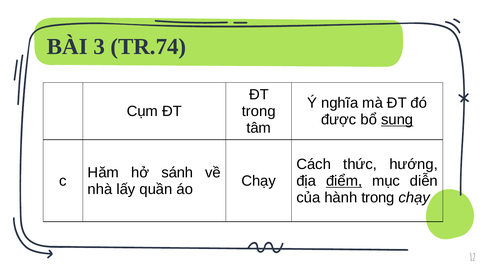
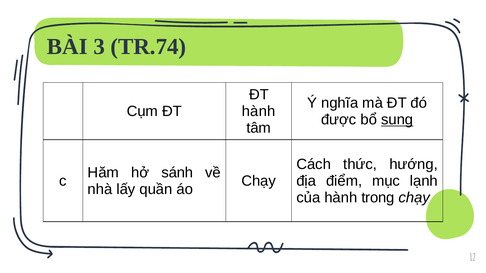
trong: trong -> hành (259, 112)
điểm underline: present -> none (344, 181)
diễn: diễn -> lạnh (424, 181)
